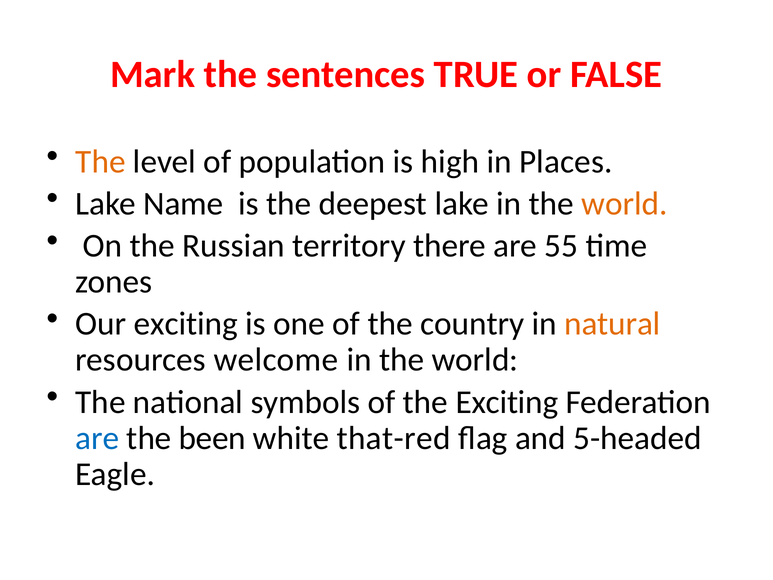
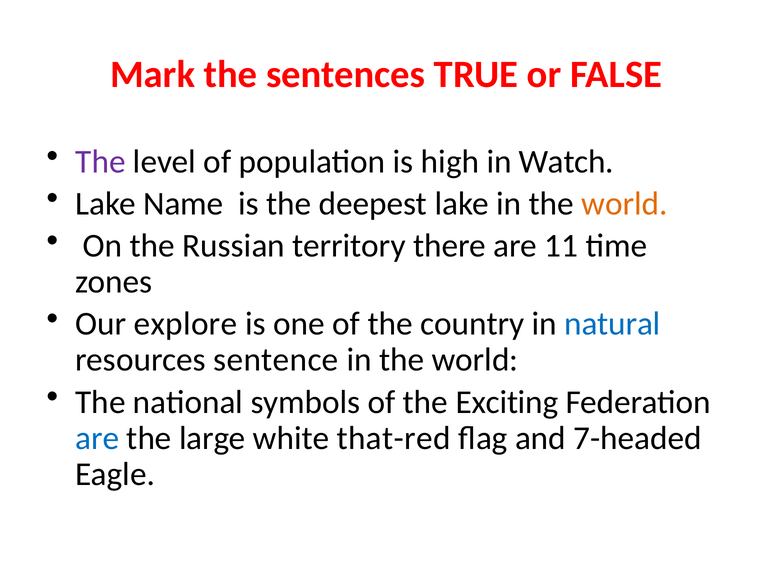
The colour: orange -> purple (100, 161)
Places: Places -> Watch (566, 161)
55: 55 -> 11 (561, 246)
Our exciting: exciting -> explore (186, 324)
natural colour: orange -> blue (612, 324)
welcome: welcome -> sentence (276, 360)
been: been -> large (212, 438)
5-headed: 5-headed -> 7-headed (638, 438)
